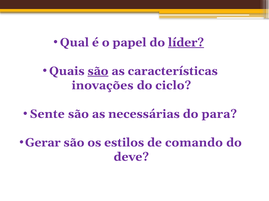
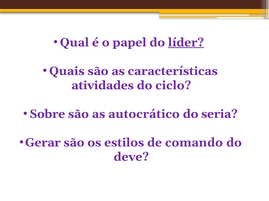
são underline: present -> none (98, 71)
inovações: inovações -> atividades (103, 86)
Sente: Sente -> Sobre (47, 114)
necessárias: necessárias -> autocrático (144, 114)
para: para -> seria (219, 114)
